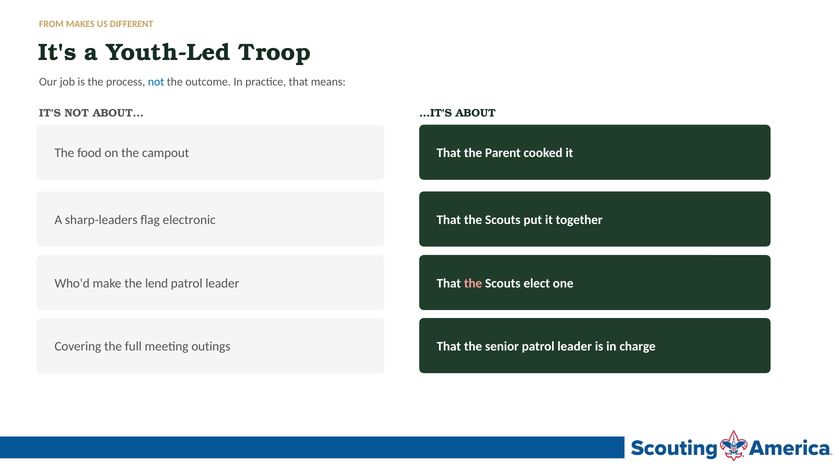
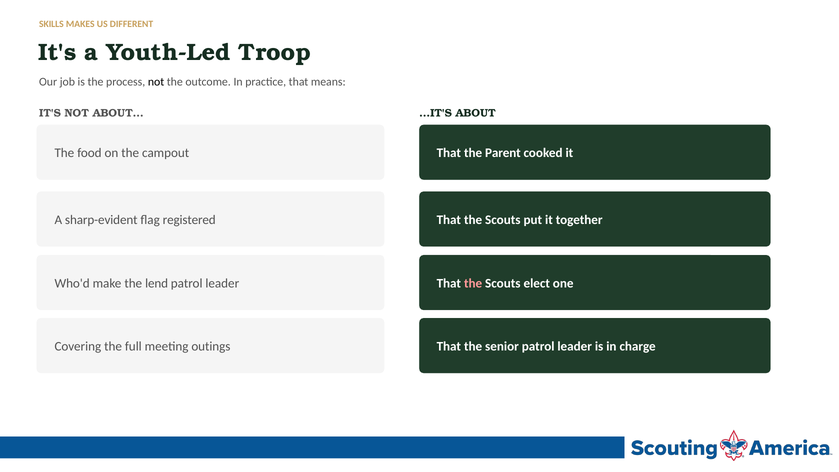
FROM: FROM -> SKILLS (51, 24)
not colour: blue -> black (156, 82)
sharp-leaders: sharp-leaders -> sharp-evident (101, 220)
electronic: electronic -> registered (189, 220)
